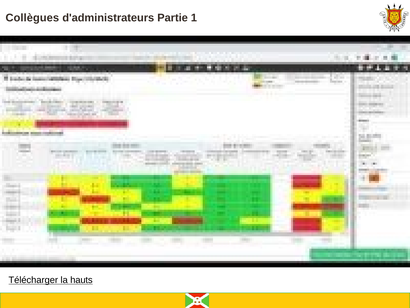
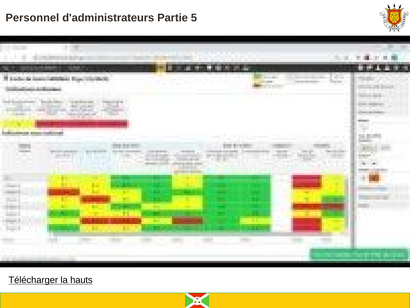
Collègues: Collègues -> Personnel (32, 18)
1: 1 -> 5 (194, 18)
